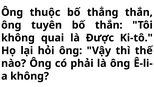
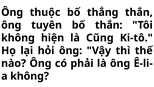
quai: quai -> hiện (53, 38)
Được: Được -> Cũng (100, 38)
